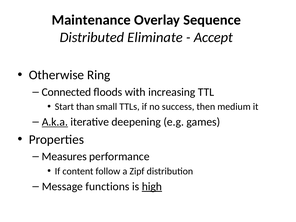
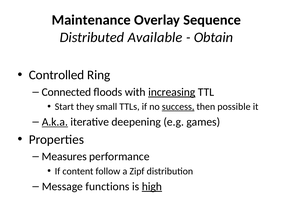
Eliminate: Eliminate -> Available (155, 37)
Accept: Accept -> Obtain (213, 37)
Otherwise: Otherwise -> Controlled (57, 75)
increasing underline: none -> present (172, 92)
than: than -> they (85, 107)
success underline: none -> present (178, 107)
medium: medium -> possible (234, 107)
